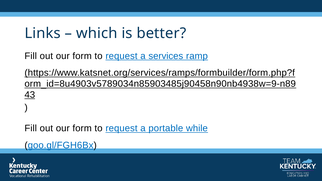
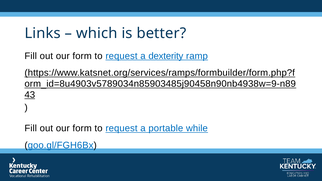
services: services -> dexterity (166, 56)
